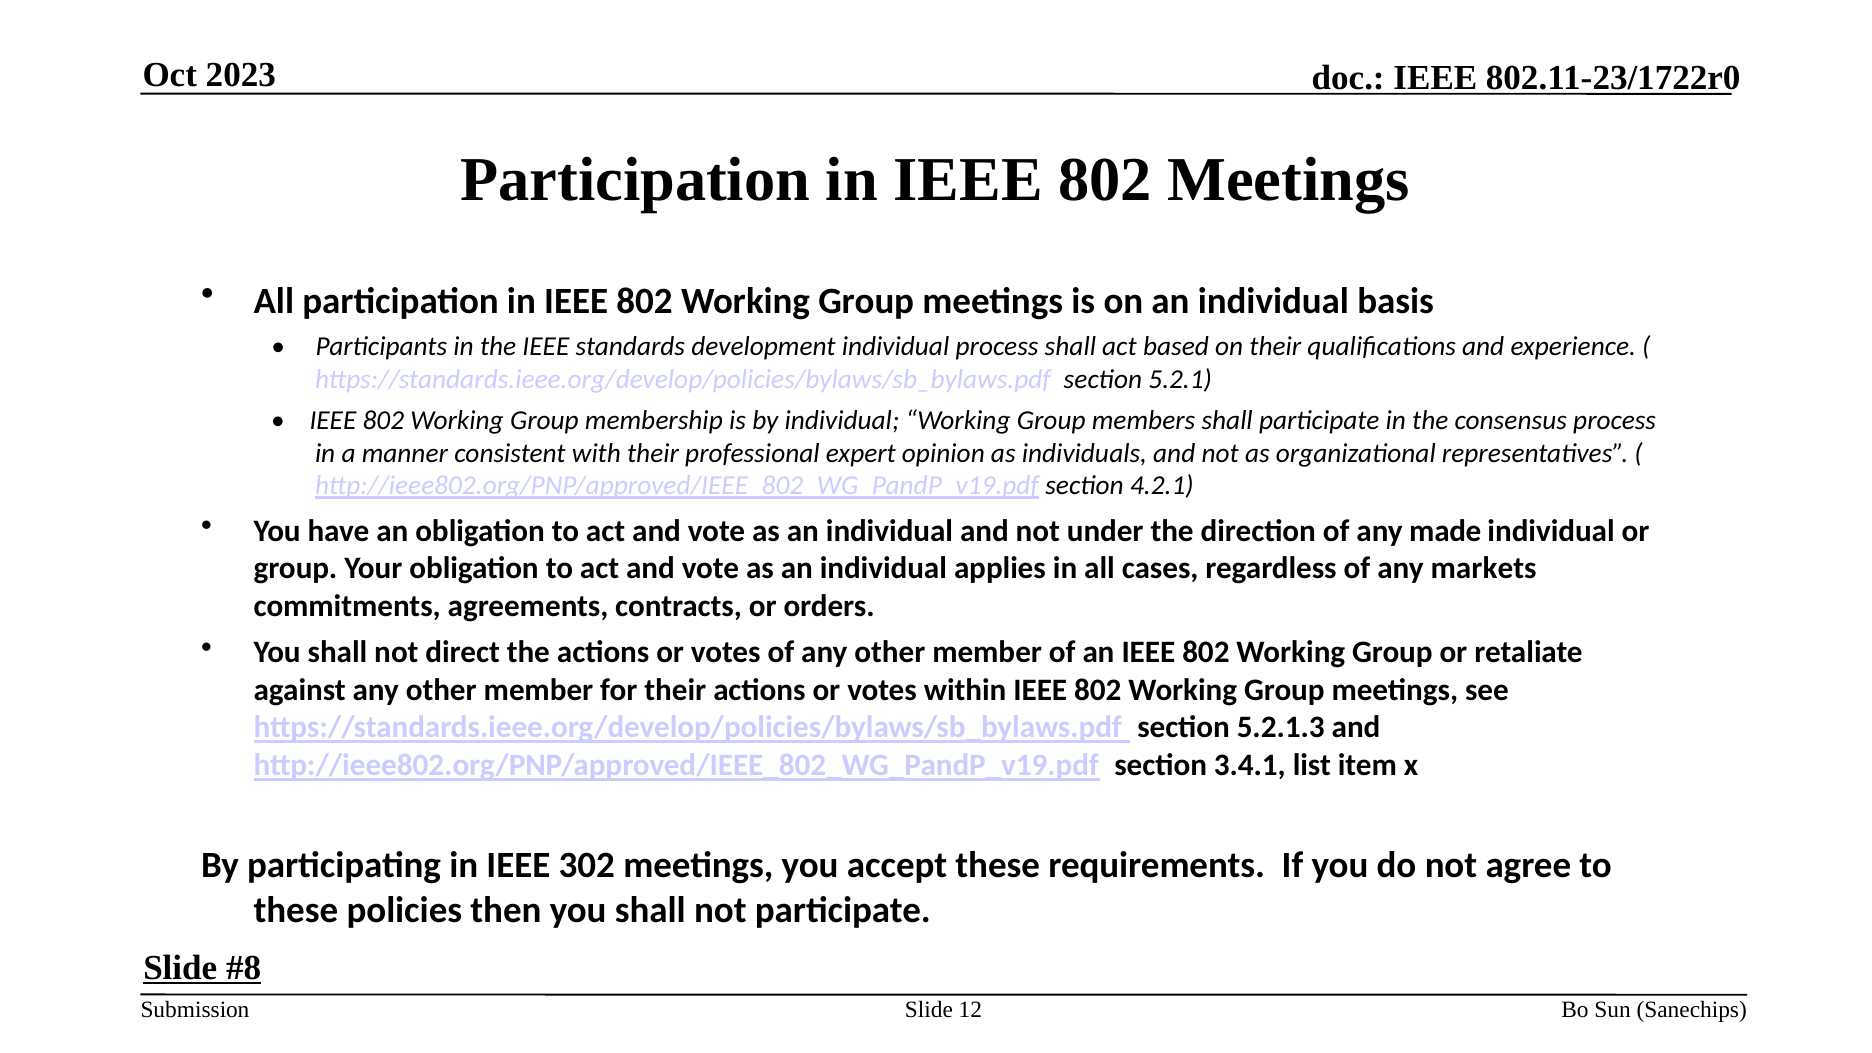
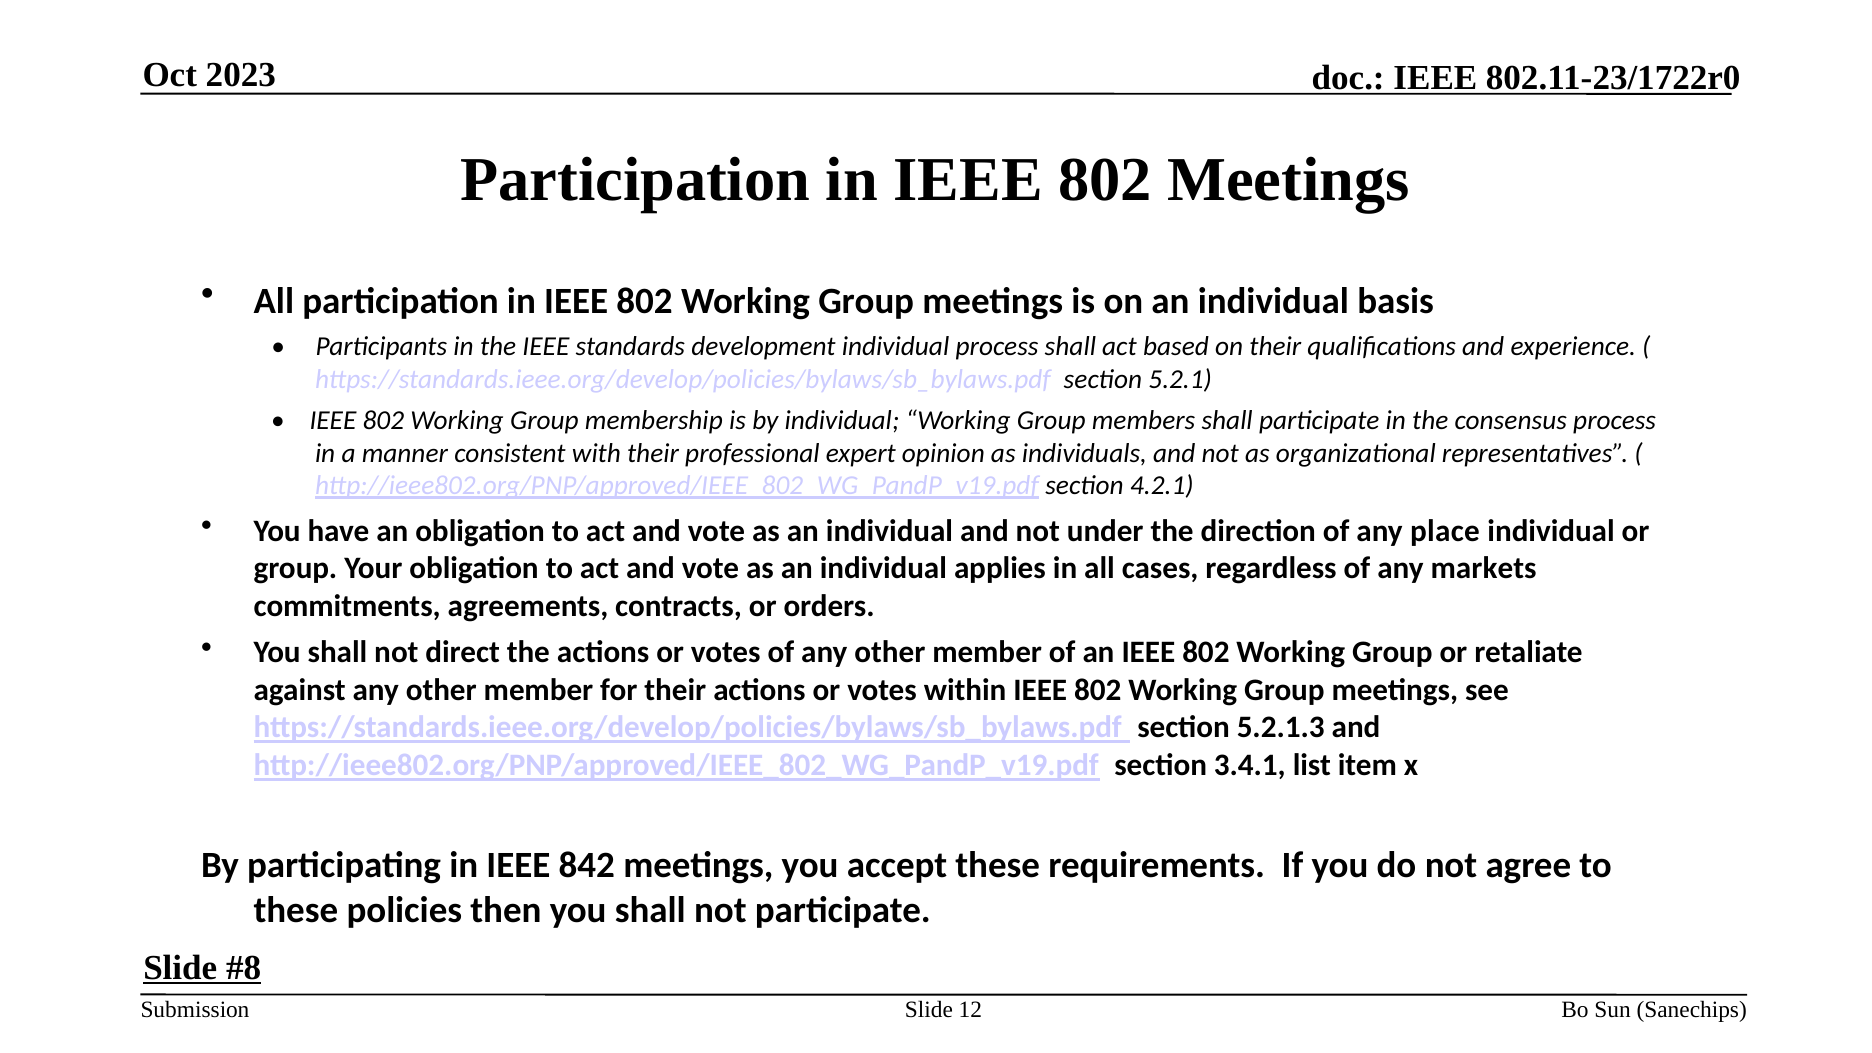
made: made -> place (1445, 531)
302: 302 -> 842 (587, 865)
